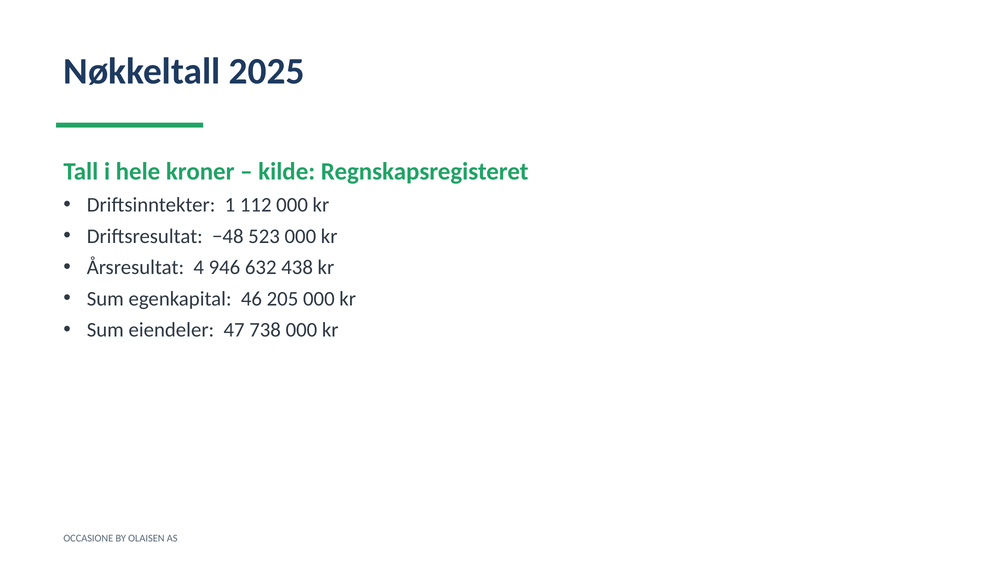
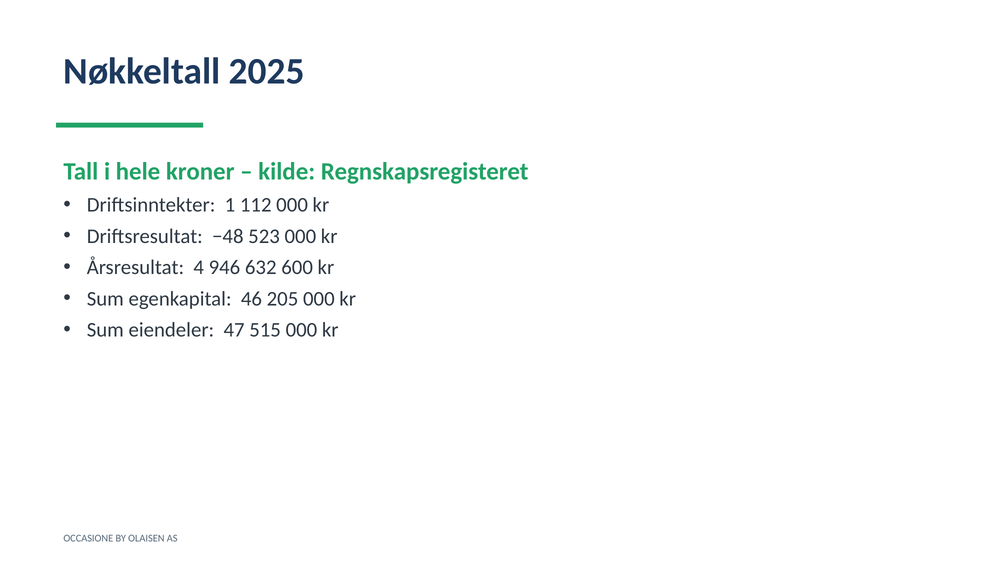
438: 438 -> 600 (297, 267)
738: 738 -> 515 (265, 330)
